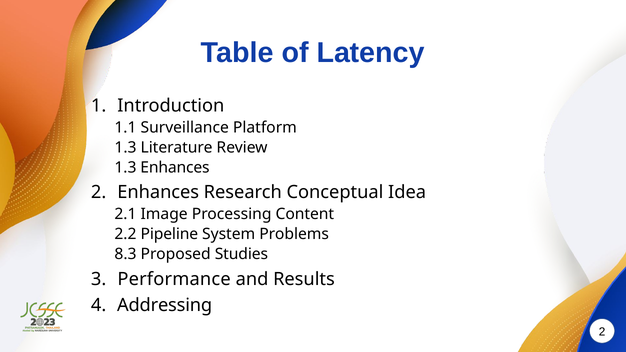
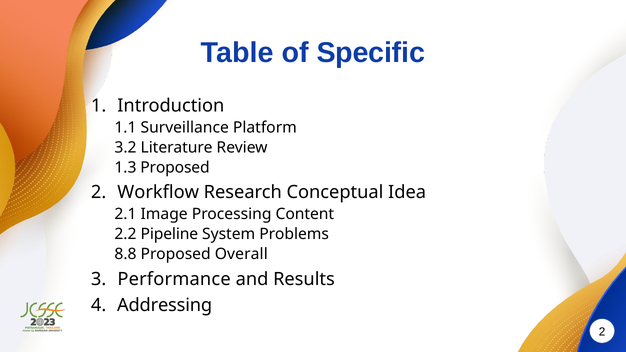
Latency: Latency -> Specific (371, 53)
1.3: 1.3 -> 3.2 (125, 148)
1.3 Enhances: Enhances -> Proposed (175, 168)
Enhances: Enhances -> Workflow (158, 192)
8.3: 8.3 -> 8.8 (125, 254)
Studies: Studies -> Overall (241, 254)
